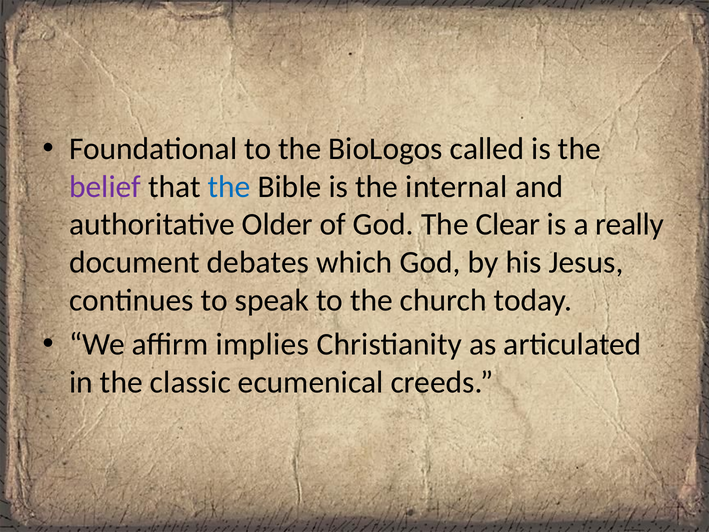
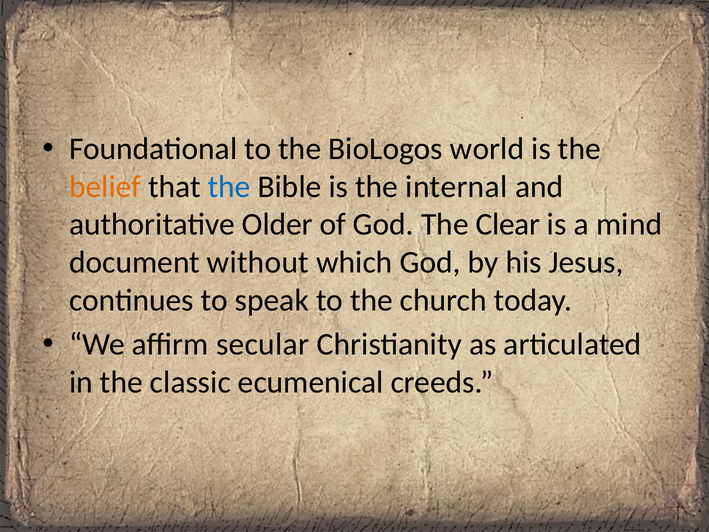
called: called -> world (487, 149)
belief colour: purple -> orange (105, 187)
really: really -> mind (629, 224)
debates: debates -> without (258, 262)
implies: implies -> secular (263, 344)
